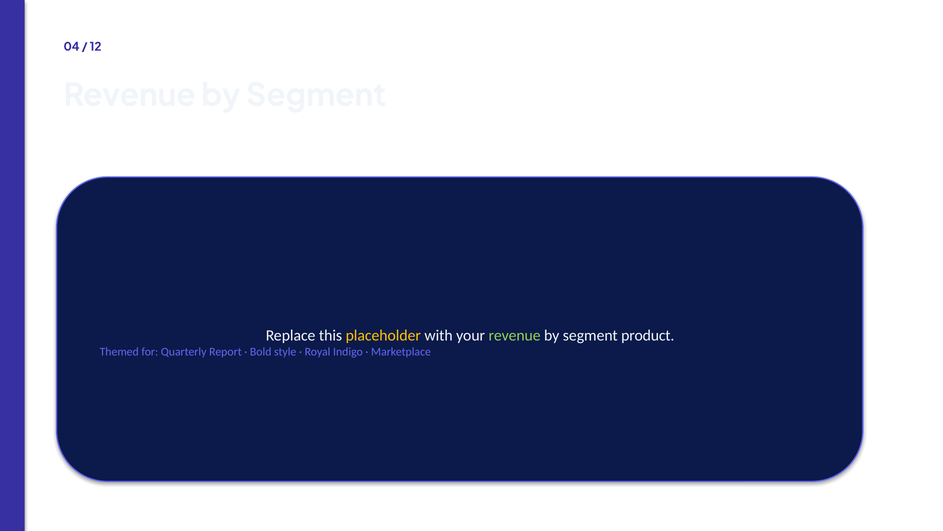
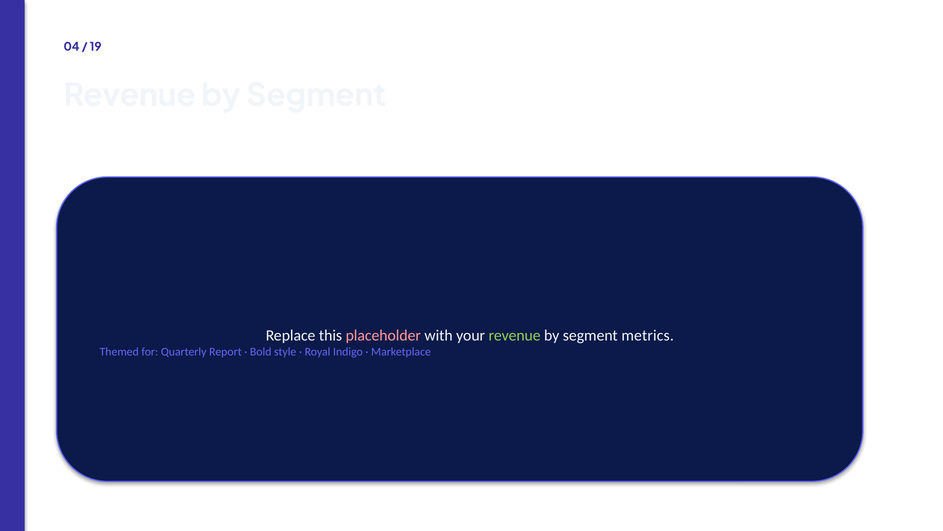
12: 12 -> 19 (96, 47)
placeholder colour: yellow -> pink (383, 335)
product: product -> metrics (648, 335)
